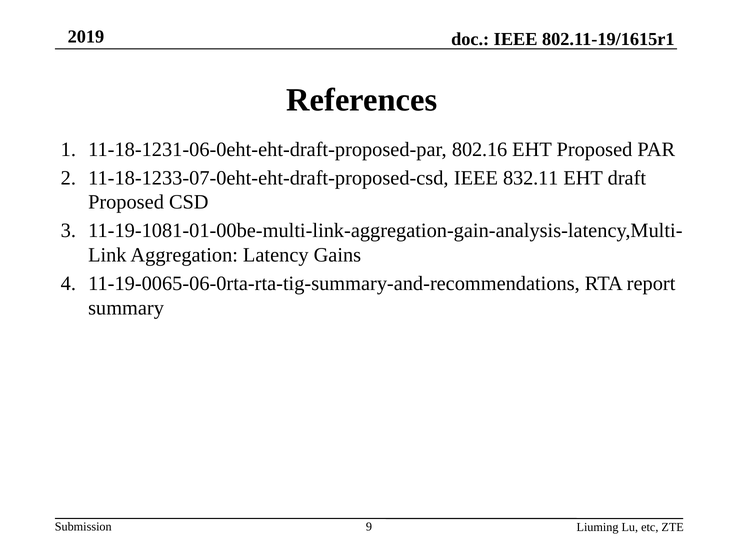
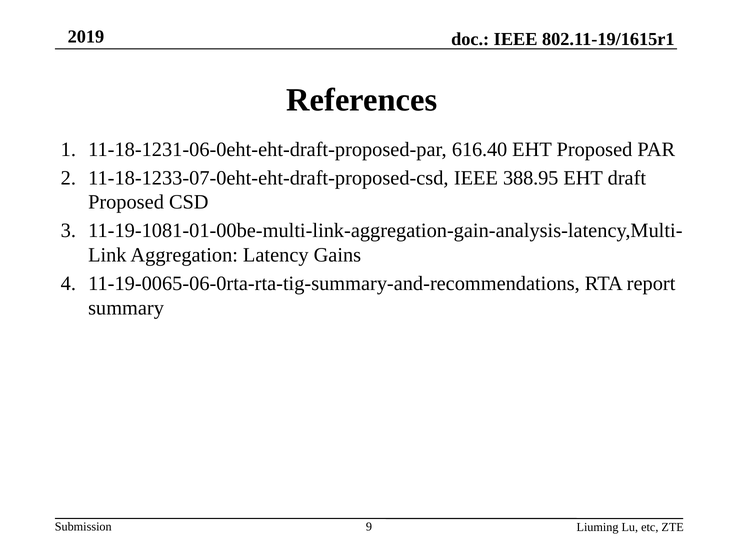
802.16: 802.16 -> 616.40 (480, 149)
832.11: 832.11 -> 388.95 (531, 178)
